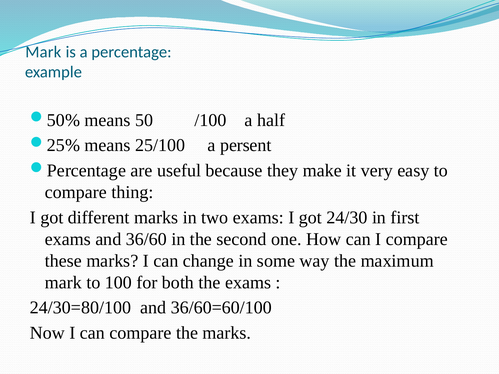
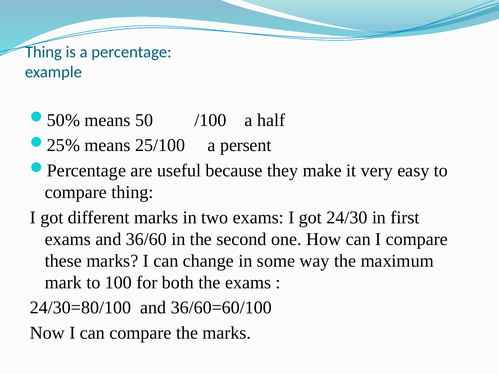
Mark: Mark -> Thing (43, 52)
